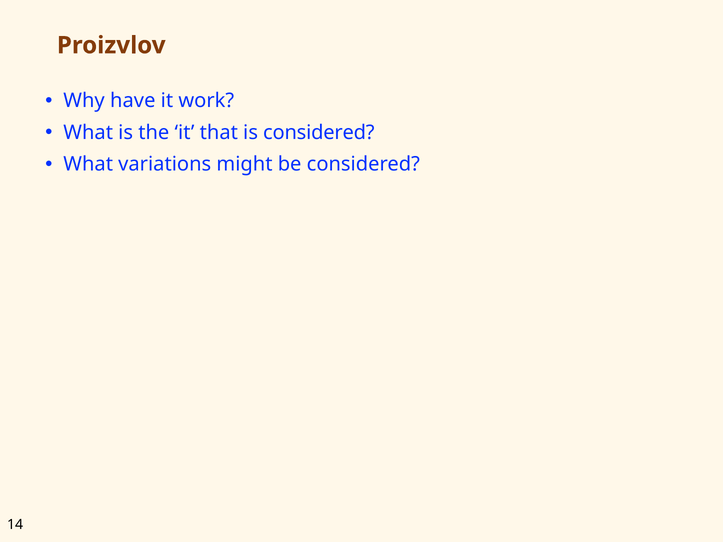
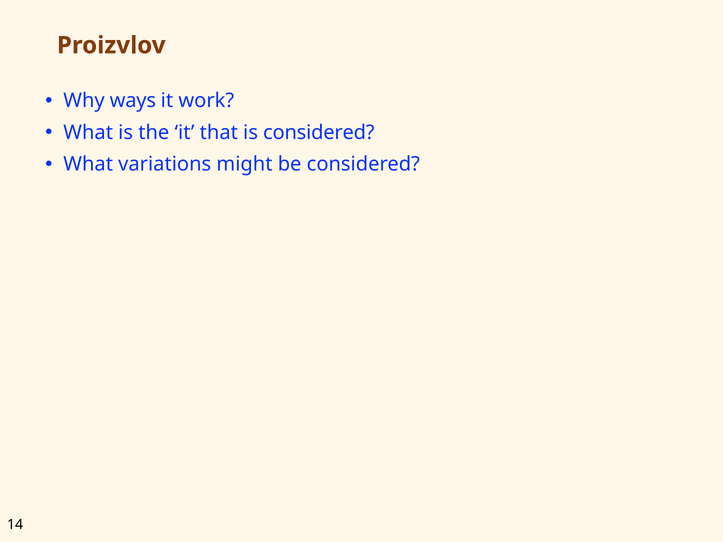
have: have -> ways (133, 101)
